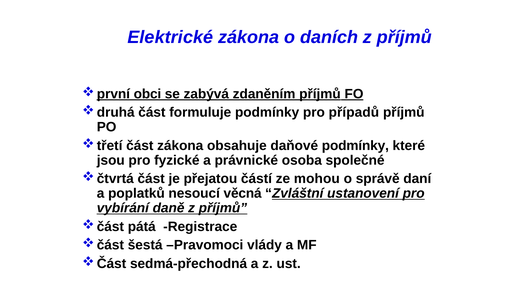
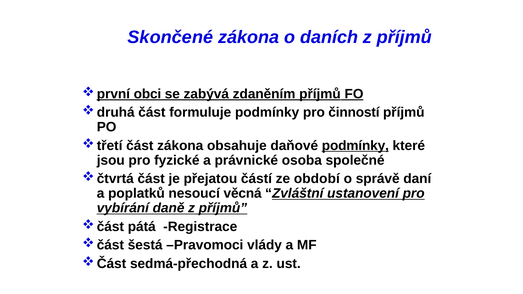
Elektrické: Elektrické -> Skončené (170, 37)
případů: případů -> činností (354, 112)
podmínky underline: none -> present (355, 146)
mohou: mohou -> období (317, 179)
